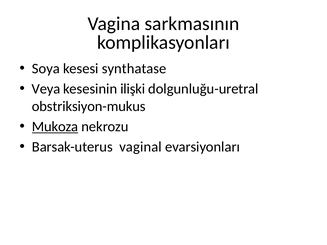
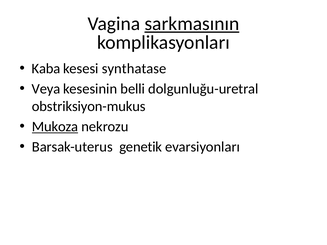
sarkmasının underline: none -> present (192, 24)
Soya: Soya -> Kaba (46, 69)
ilişki: ilişki -> belli (133, 89)
vaginal: vaginal -> genetik (141, 147)
